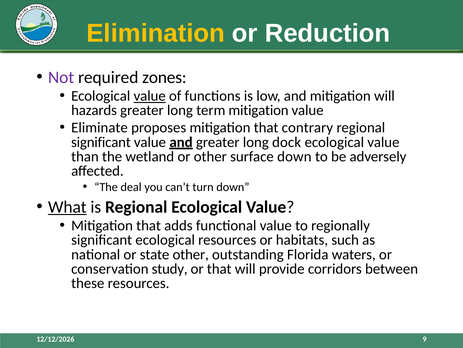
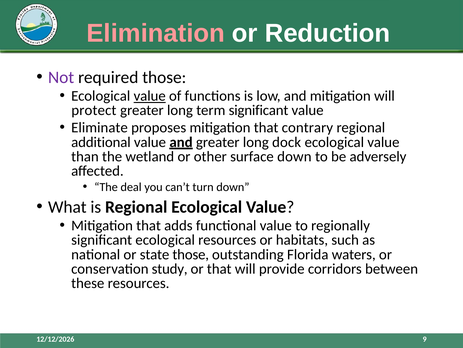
Elimination colour: yellow -> pink (156, 33)
required zones: zones -> those (164, 77)
hazards: hazards -> protect (94, 110)
term mitigation: mitigation -> significant (259, 110)
significant: significant -> additional (101, 142)
What underline: present -> none (67, 207)
state other: other -> those (191, 254)
